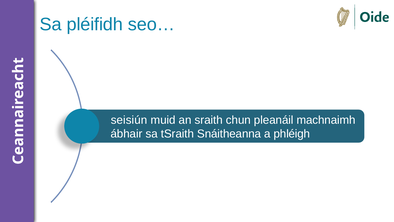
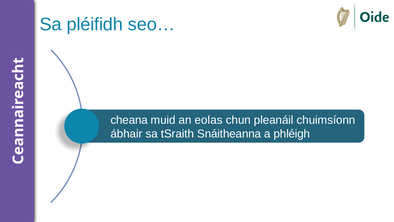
seisiún: seisiún -> cheana (129, 120)
sraith: sraith -> eolas (209, 120)
machnaimh: machnaimh -> chuimsíonn (326, 120)
